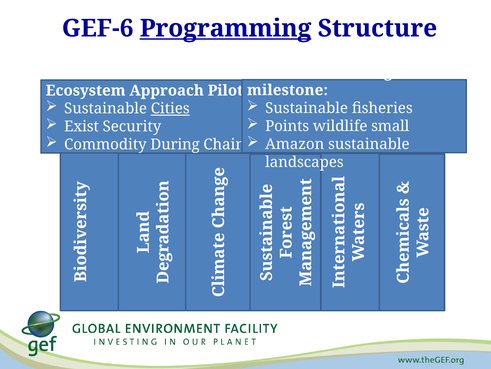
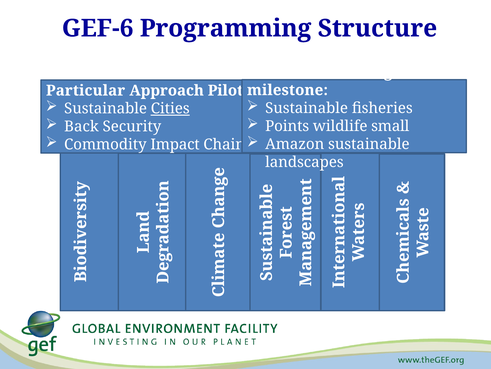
Programming underline: present -> none (226, 28)
Ecosystem: Ecosystem -> Particular (86, 90)
Exist: Exist -> Back (81, 126)
During: During -> Impact (175, 144)
